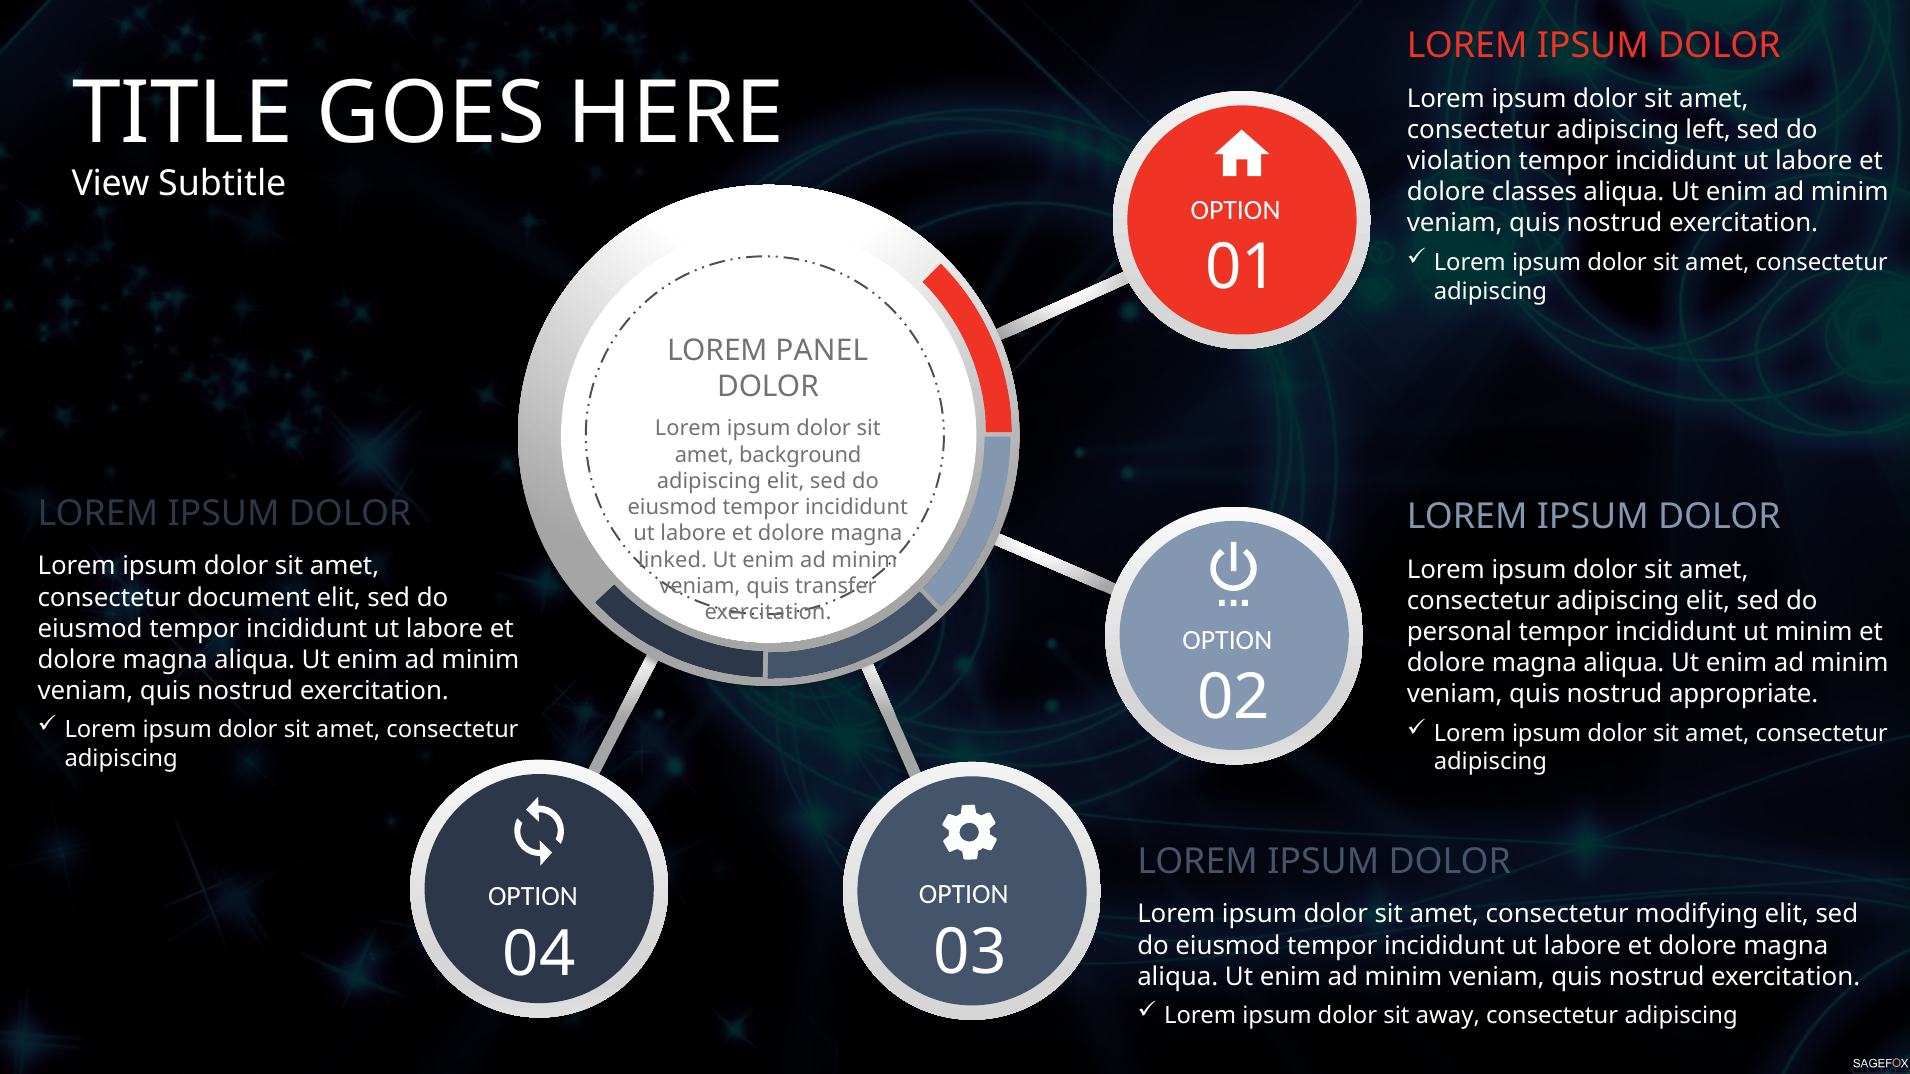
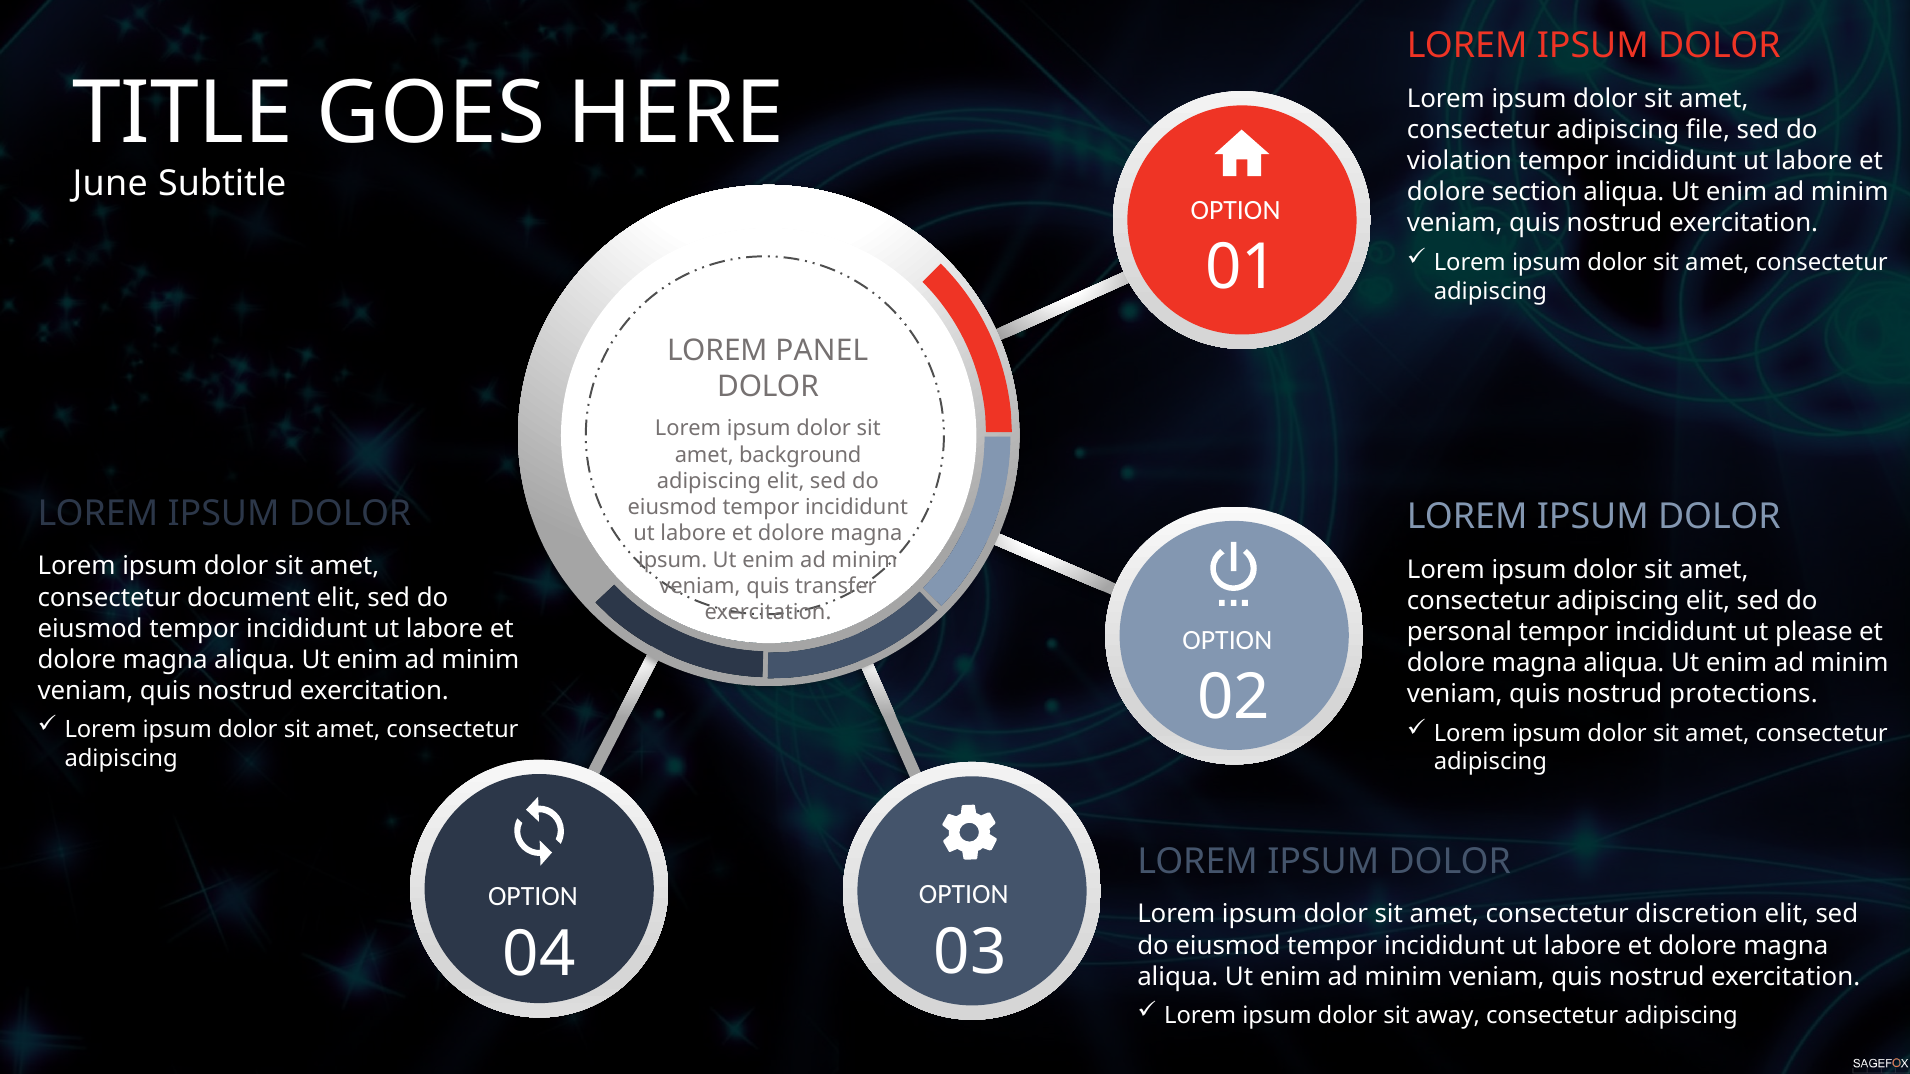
left: left -> file (1708, 130)
View: View -> June (110, 184)
classes: classes -> section (1535, 192)
linked: linked -> ipsum (673, 560)
ut minim: minim -> please (1814, 632)
appropriate: appropriate -> protections (1743, 694)
modifying: modifying -> discretion (1697, 915)
